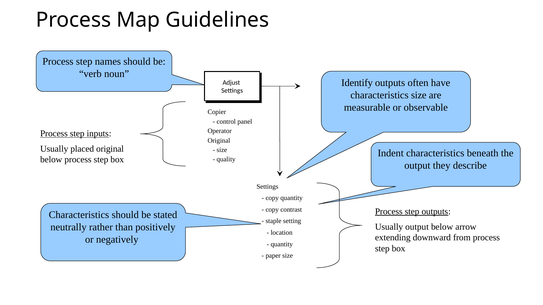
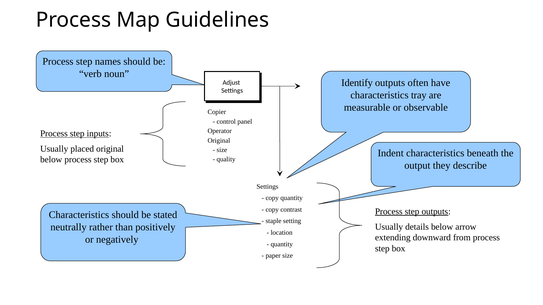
characteristics size: size -> tray (419, 95)
Usually output: output -> details (417, 227)
